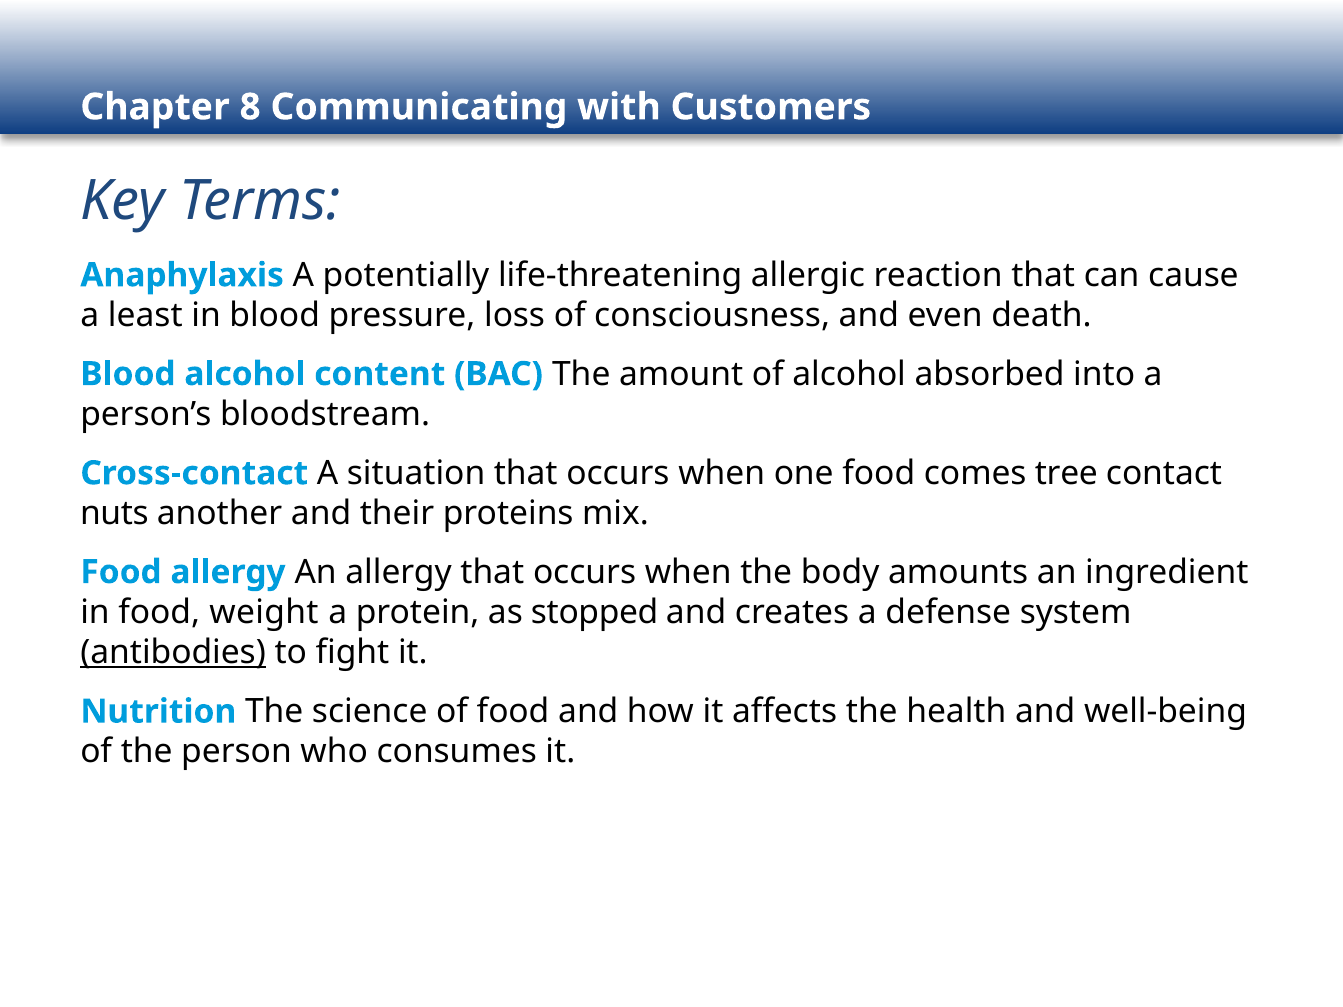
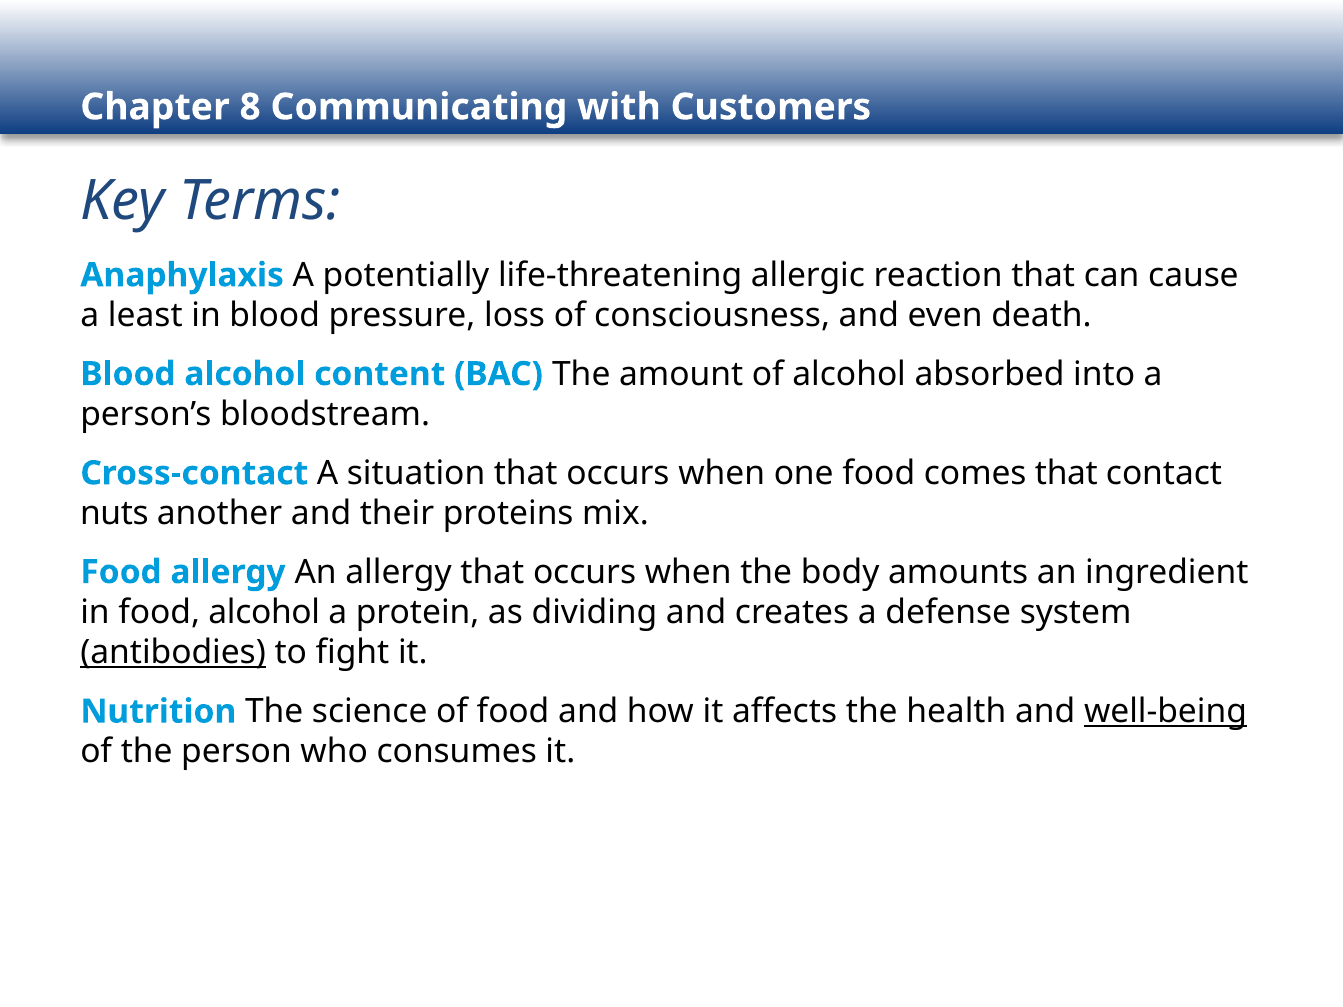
comes tree: tree -> that (1066, 473)
food weight: weight -> alcohol (264, 613)
stopped: stopped -> dividing (594, 613)
well-being underline: none -> present (1165, 712)
